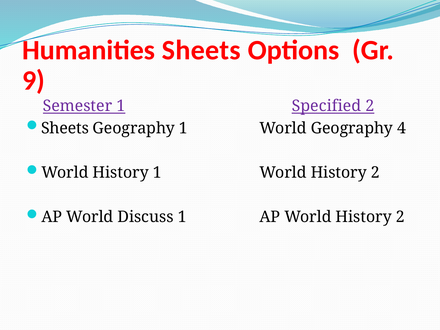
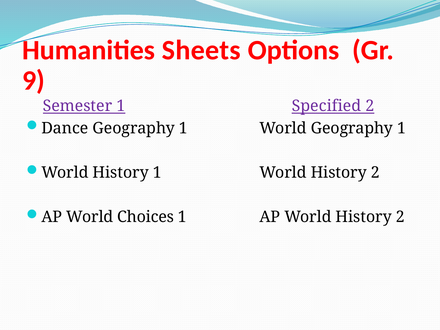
Sheets: Sheets -> Dance (65, 128)
World Geography 4: 4 -> 1 (402, 128)
Discuss: Discuss -> Choices (146, 217)
